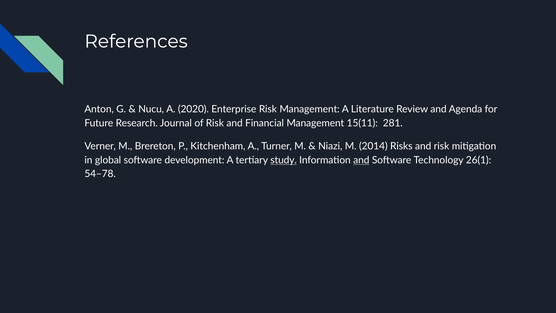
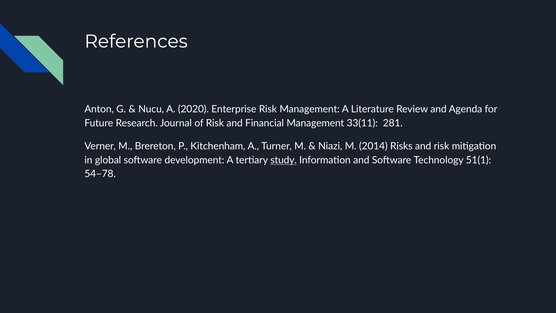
15(11: 15(11 -> 33(11 (362, 123)
and underline: present -> none (361, 160)
26(1: 26(1 -> 51(1 (479, 160)
